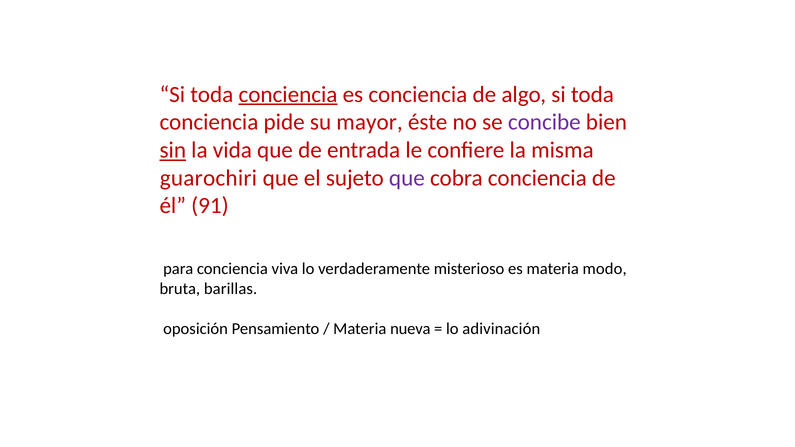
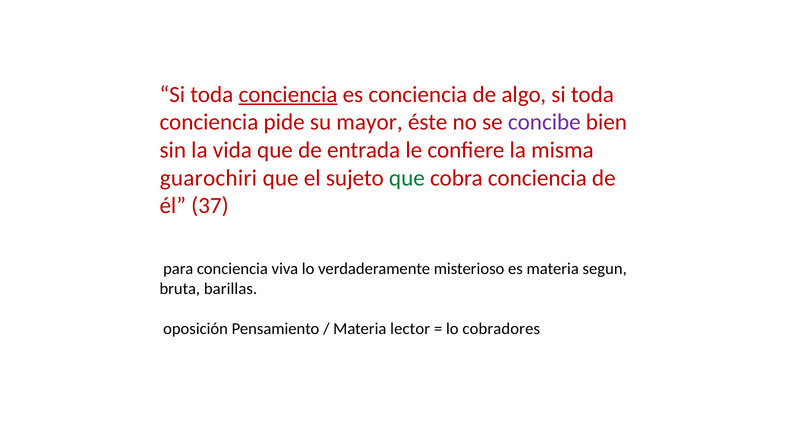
sin underline: present -> none (173, 150)
que colour: purple -> green (407, 178)
91: 91 -> 37 (210, 206)
modo: modo -> segun (605, 269)
nueva: nueva -> lector (410, 329)
adivinación: adivinación -> cobradores (501, 329)
